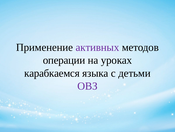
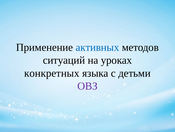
активных colour: purple -> blue (97, 47)
операции: операции -> ситуаций (64, 60)
карабкаемся: карабкаемся -> конкретных (52, 73)
